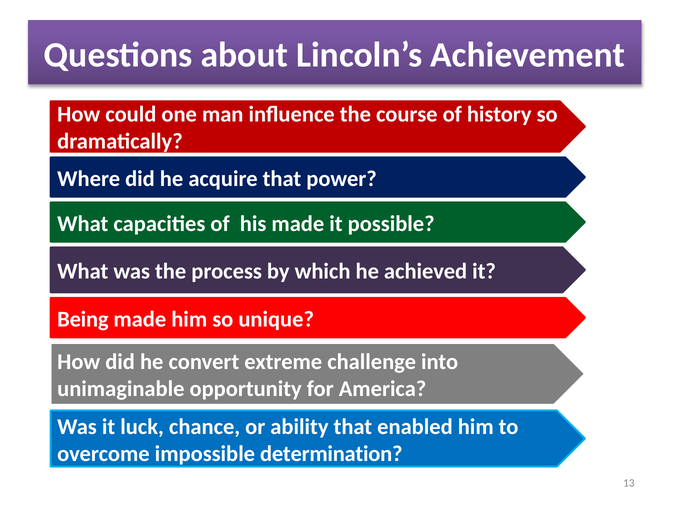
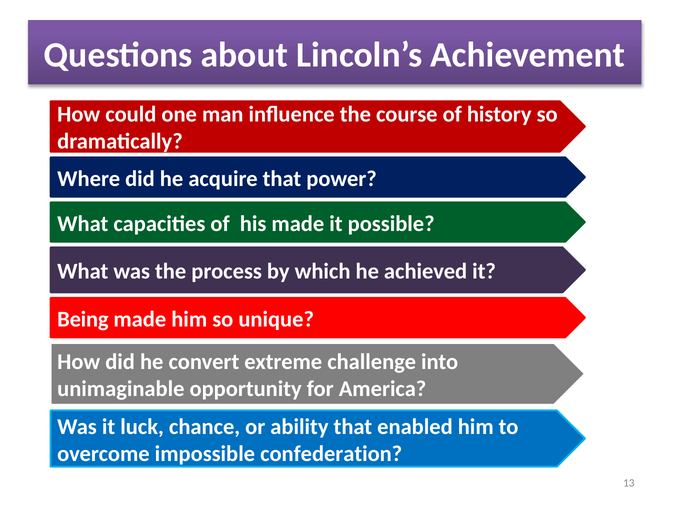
determination: determination -> confederation (331, 454)
